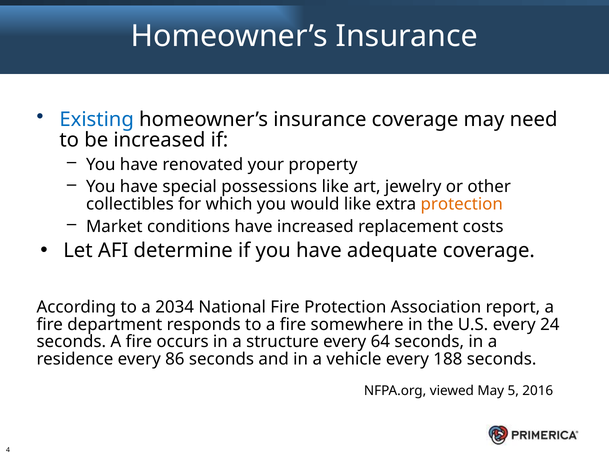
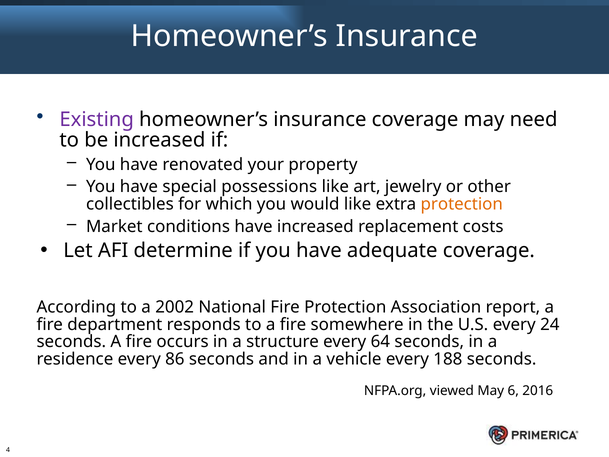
Existing colour: blue -> purple (97, 119)
2034: 2034 -> 2002 (175, 307)
5: 5 -> 6 (513, 391)
